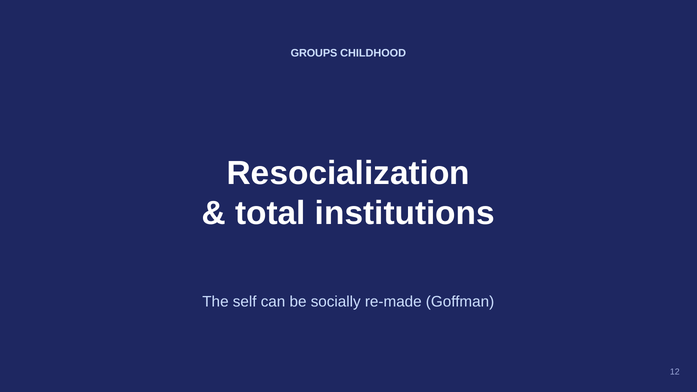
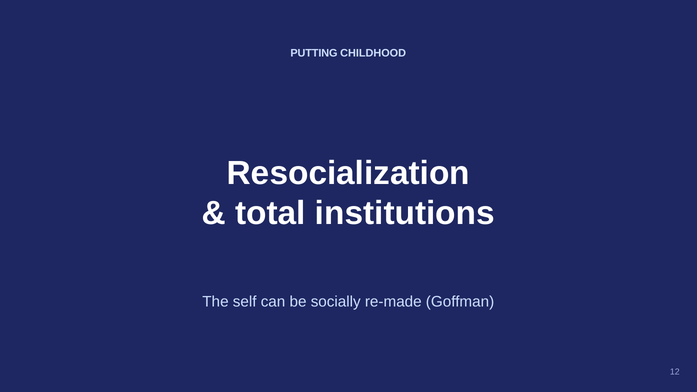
GROUPS: GROUPS -> PUTTING (314, 53)
